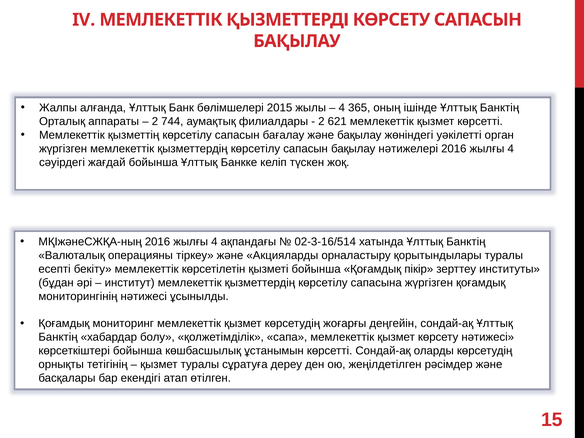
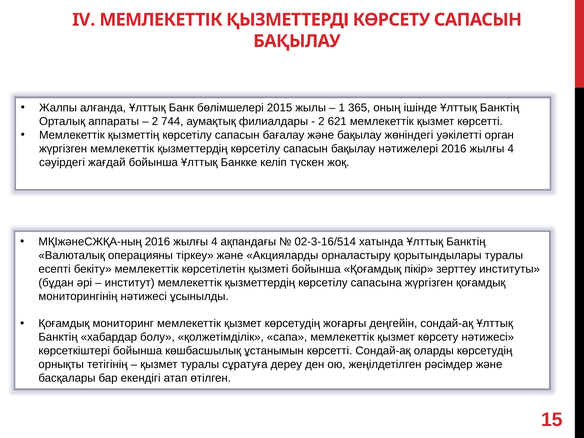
4: 4 -> 1 (342, 108)
